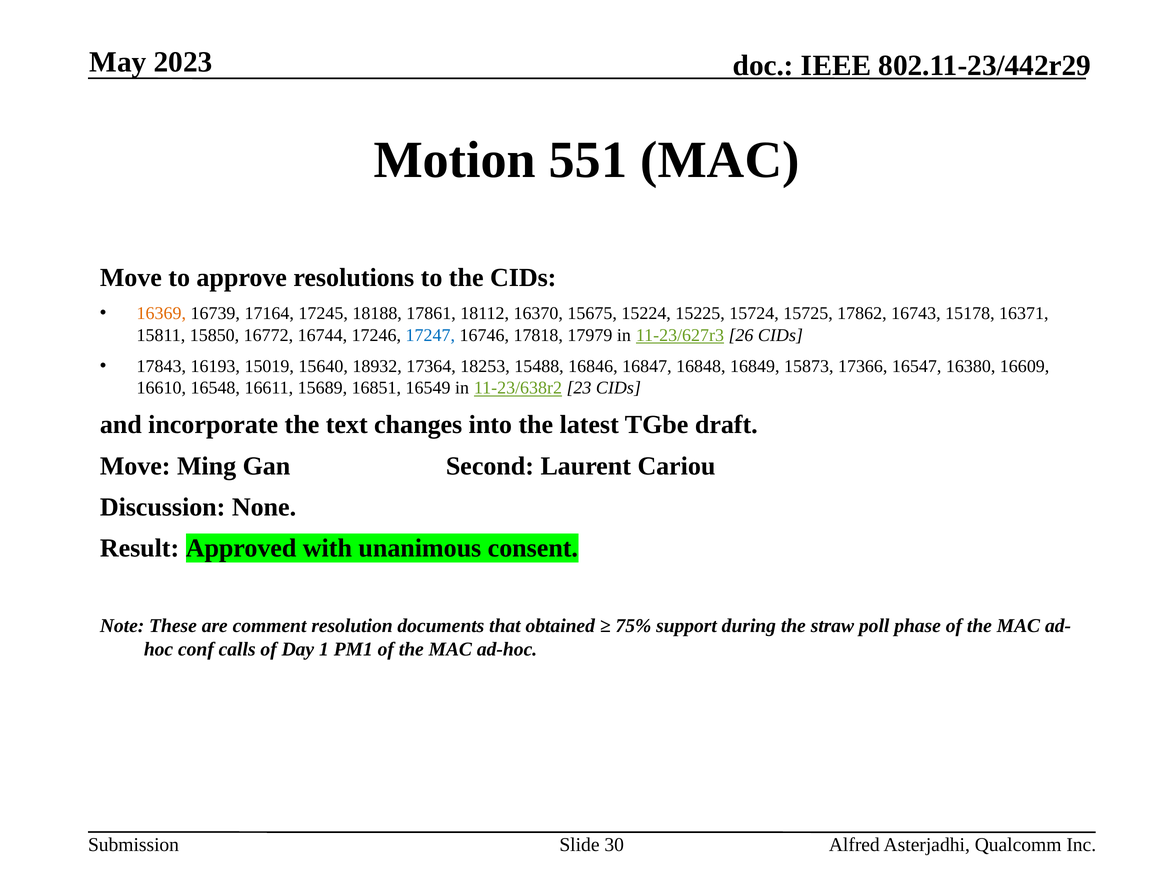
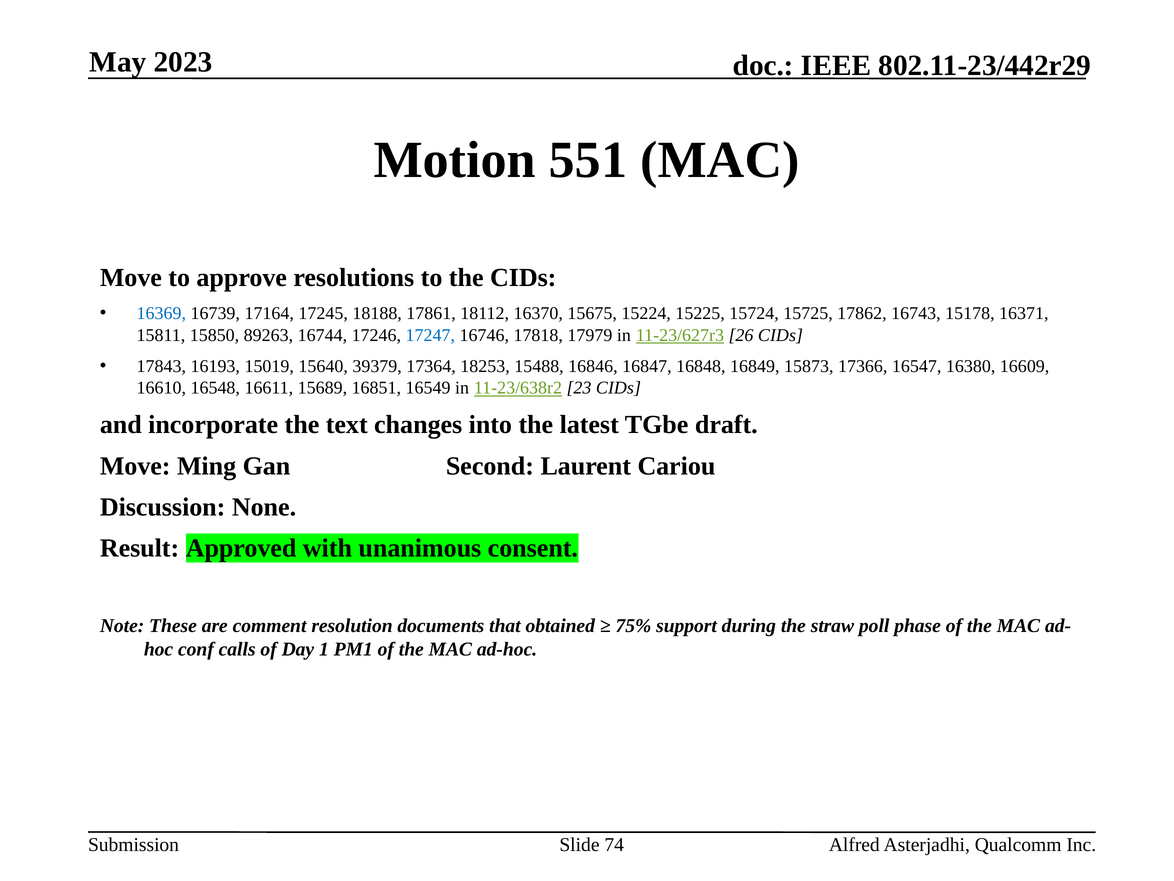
16369 colour: orange -> blue (161, 313)
16772: 16772 -> 89263 (268, 335)
18932: 18932 -> 39379 (377, 366)
30: 30 -> 74 (614, 844)
